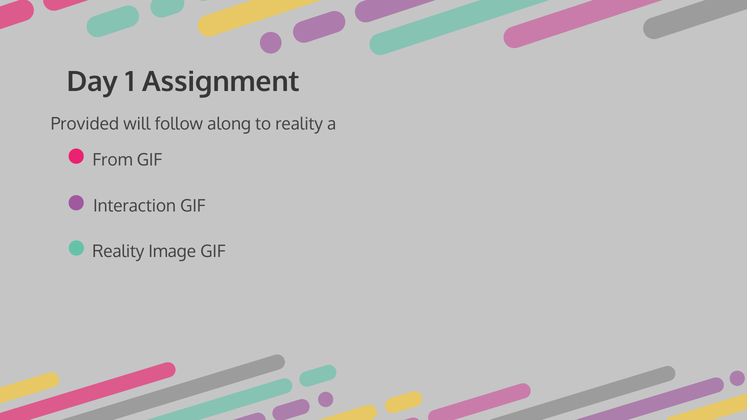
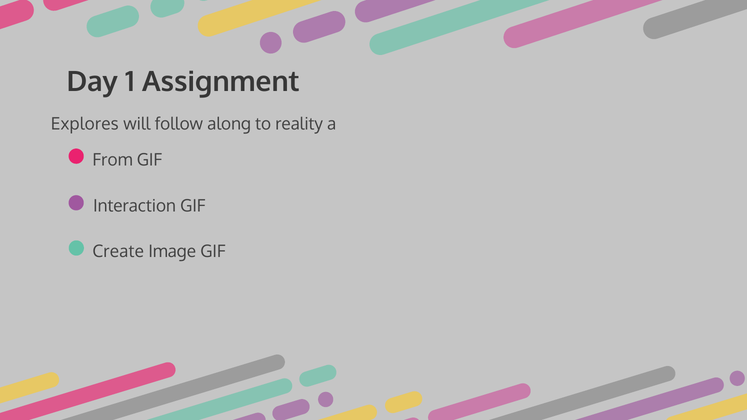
Provided: Provided -> Explores (85, 124)
Reality: Reality -> Create (118, 252)
